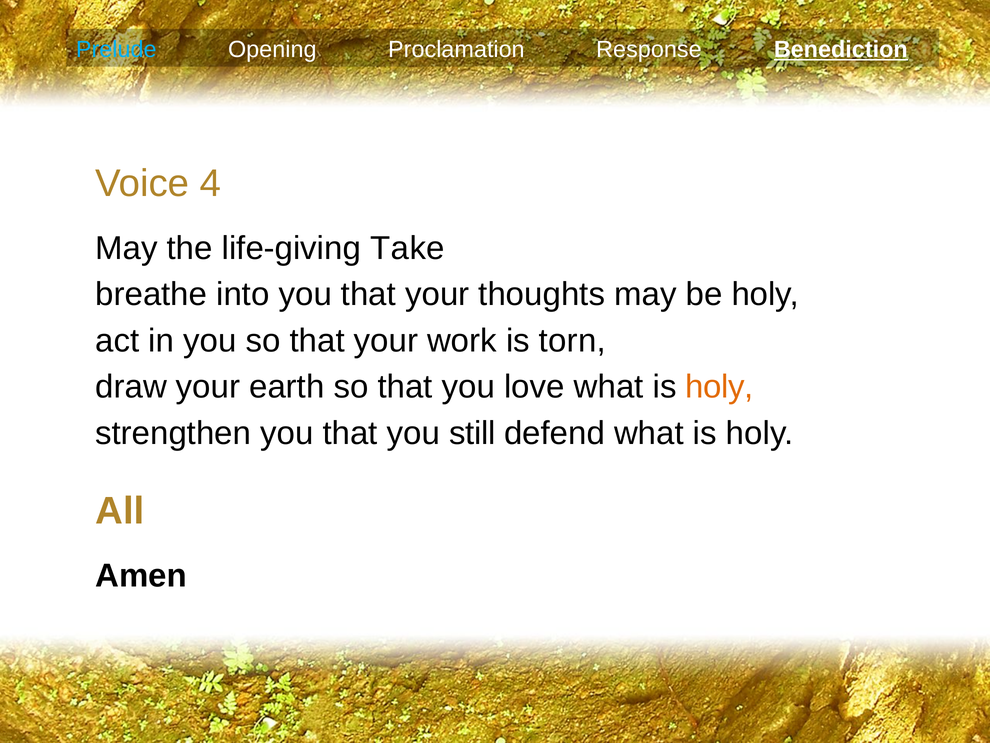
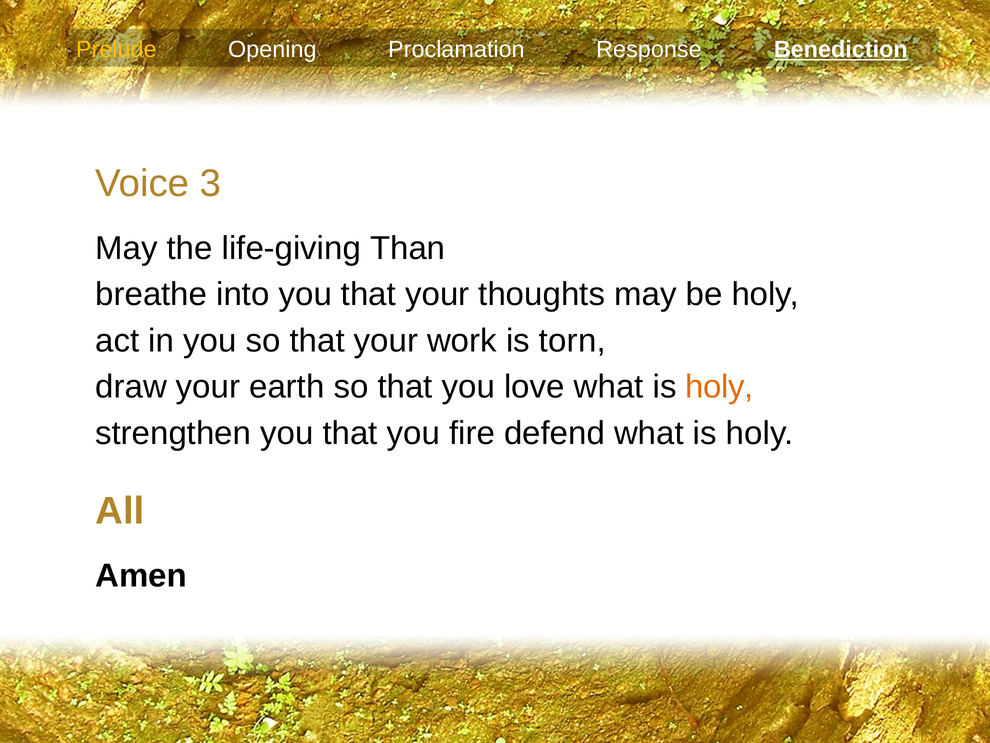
Prelude colour: light blue -> yellow (116, 49)
4: 4 -> 3 (211, 184)
Take: Take -> Than (408, 248)
still: still -> fire (472, 433)
